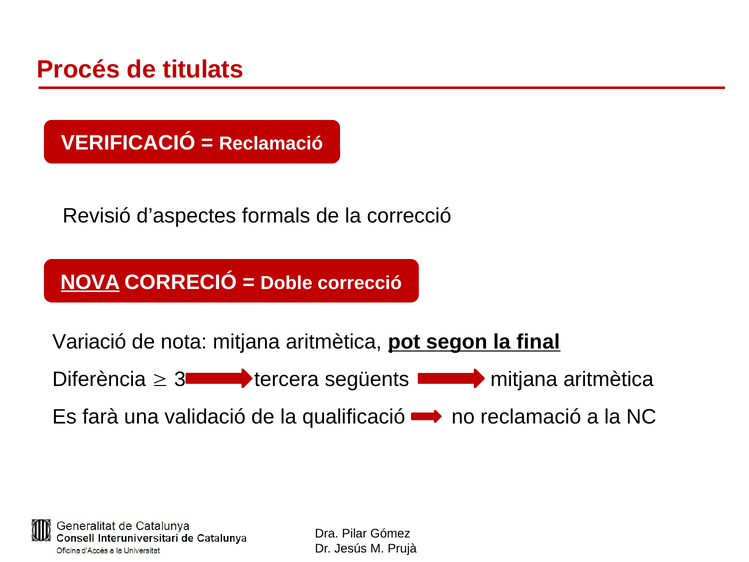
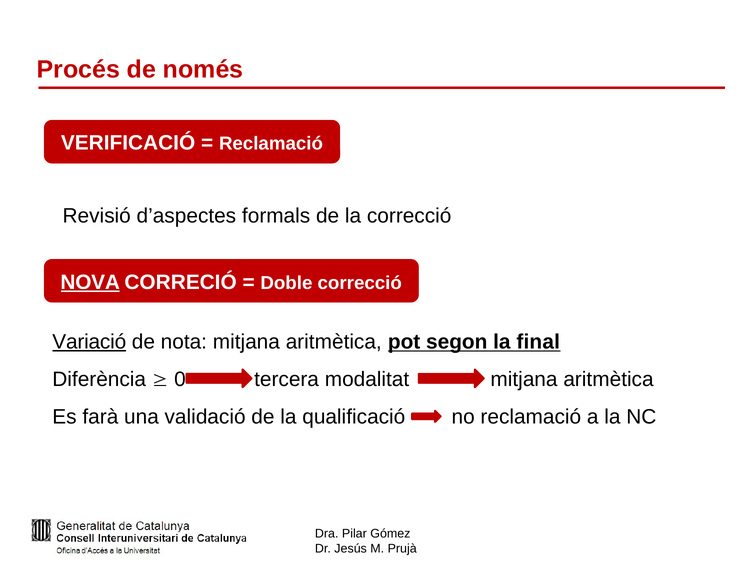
titulats: titulats -> només (203, 69)
Variació underline: none -> present (89, 342)
3: 3 -> 0 (180, 379)
següents: següents -> modalitat (367, 379)
